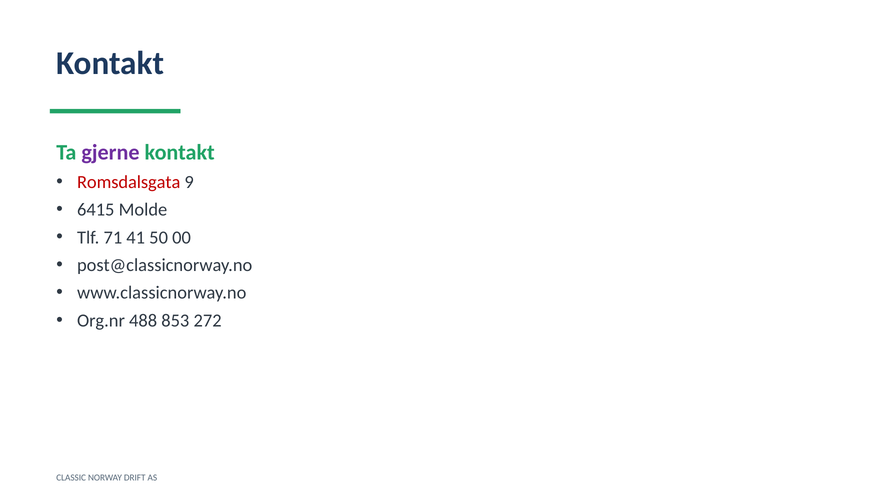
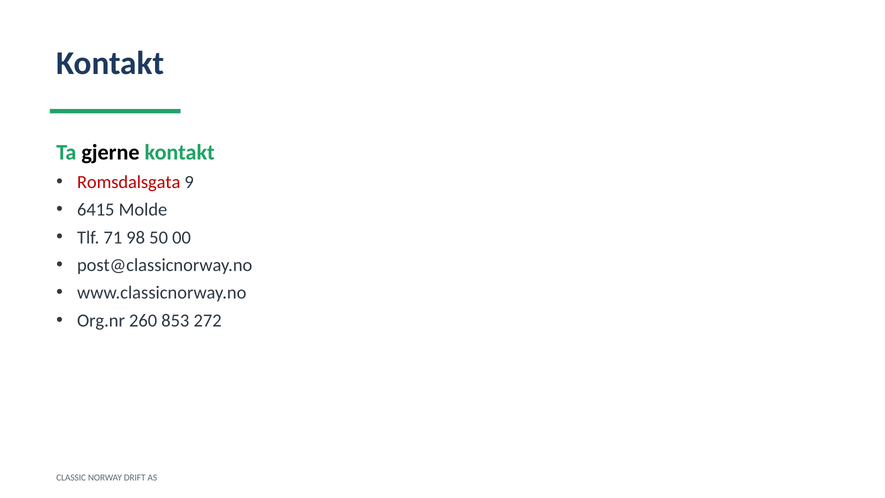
gjerne colour: purple -> black (110, 152)
41: 41 -> 98 (136, 237)
488: 488 -> 260 (143, 320)
